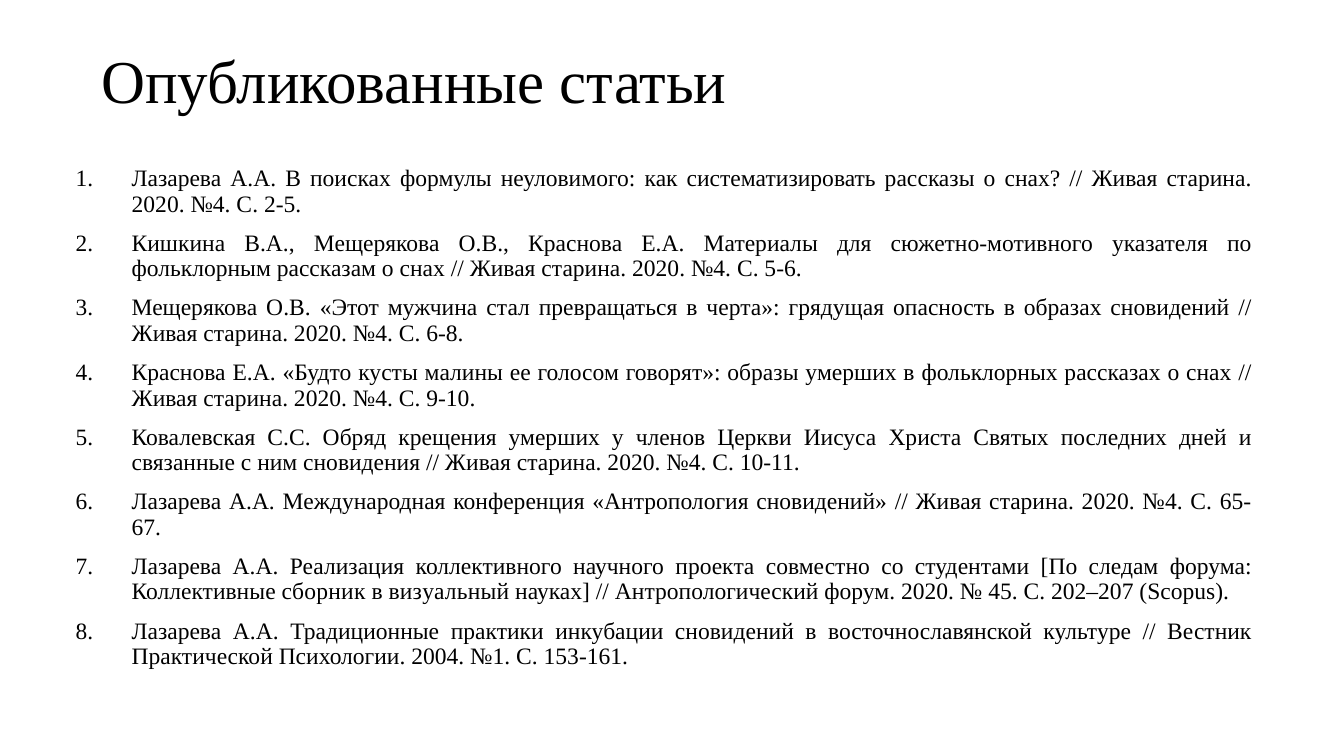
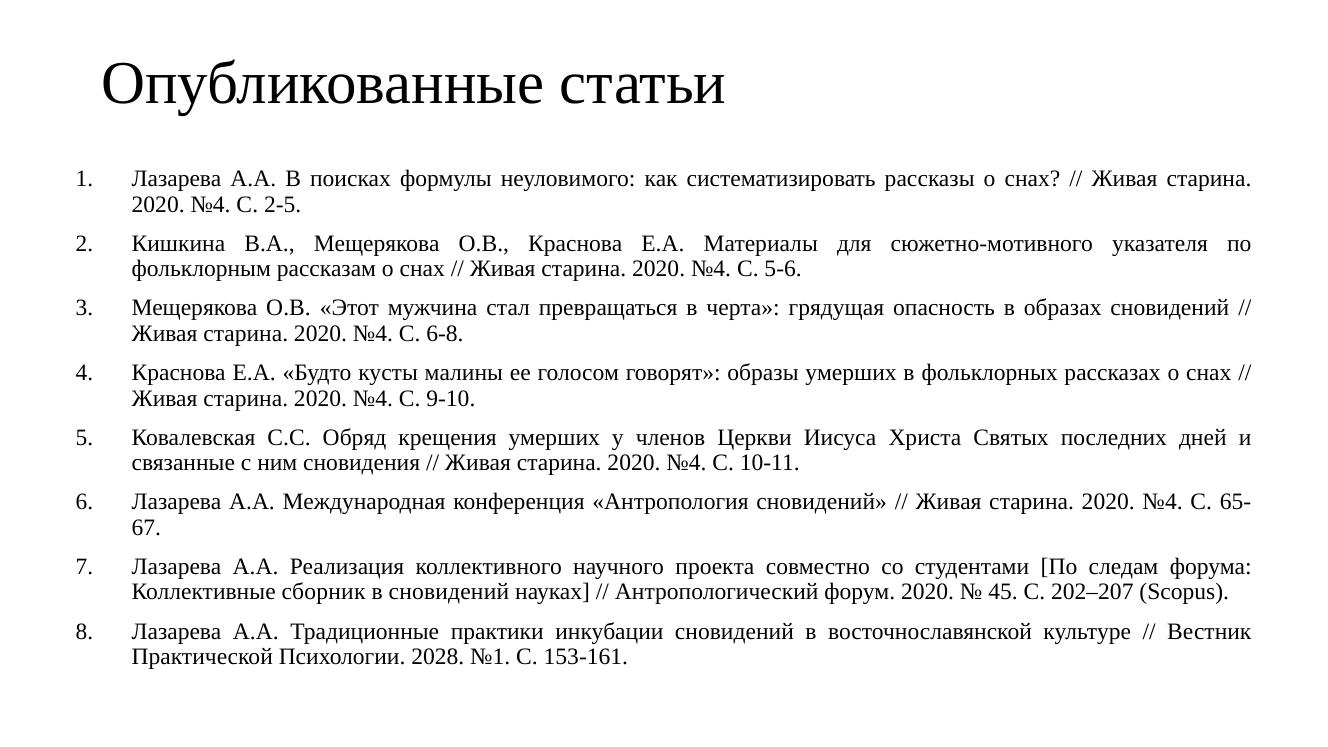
в визуальный: визуальный -> сновидений (449, 592)
2004: 2004 -> 2028 (438, 657)
